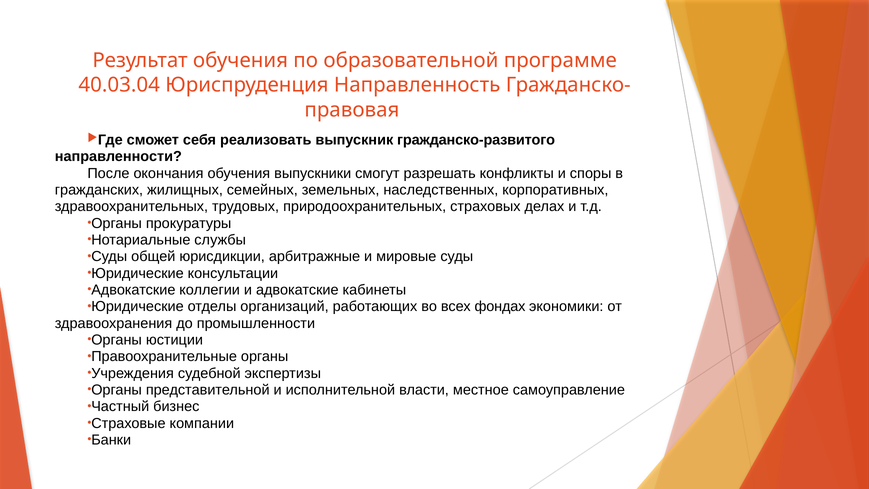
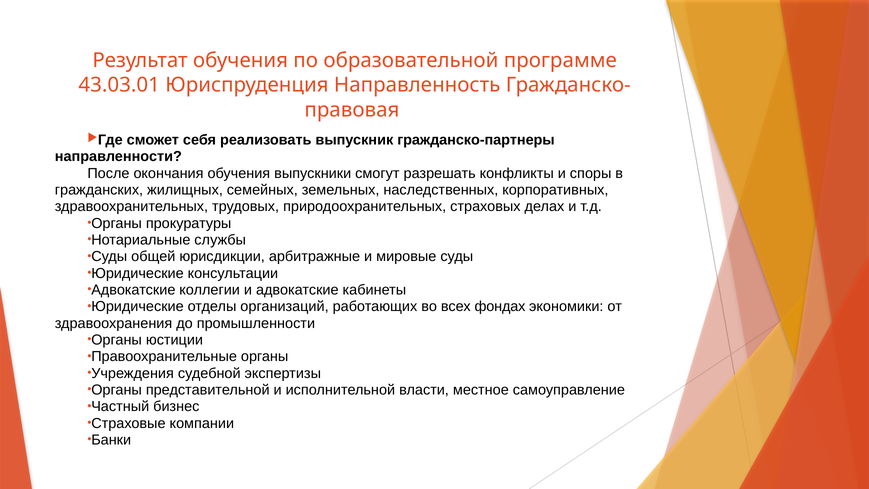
40.03.04: 40.03.04 -> 43.03.01 (119, 85)
гражданско-развитого: гражданско-развитого -> гражданско-партнеры (476, 140)
